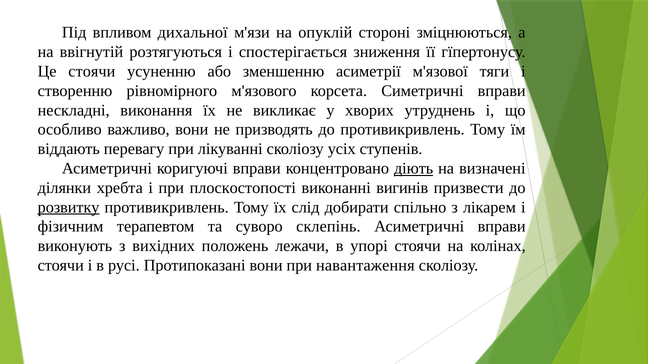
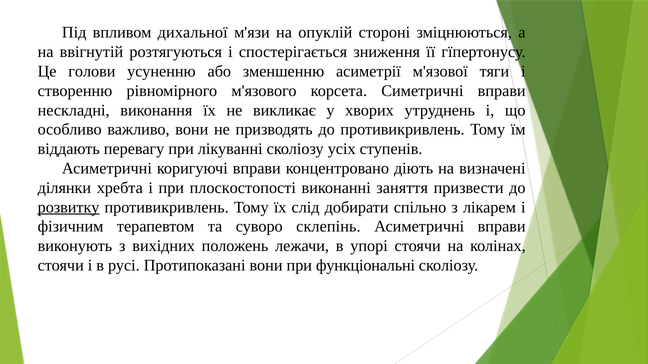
Це стоячи: стоячи -> голови (92, 71)
діють underline: present -> none (414, 169)
вигинів: вигинів -> заняття (402, 188)
навантаження: навантаження -> функціональні (366, 266)
